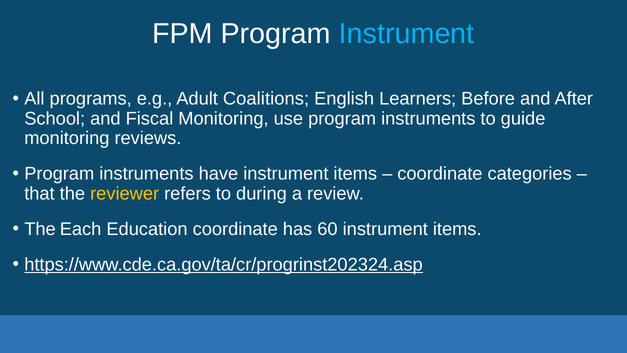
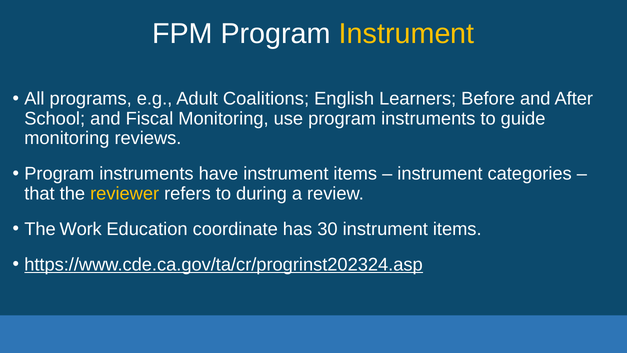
Instrument colour: light blue -> yellow (407, 34)
coordinate: coordinate -> instrument (440, 174)
Each: Each -> Work (81, 229)
60: 60 -> 30 (327, 229)
